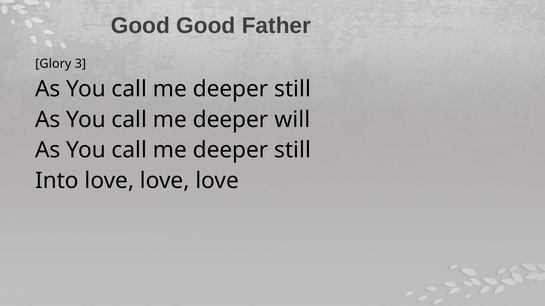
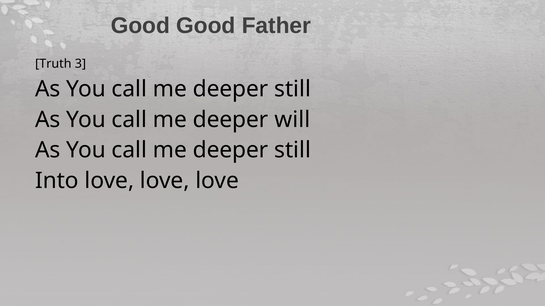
Glory: Glory -> Truth (53, 64)
